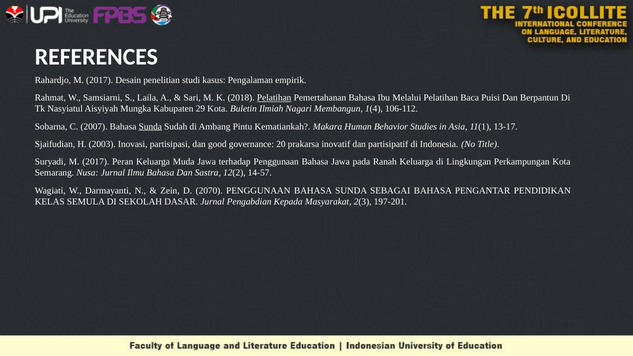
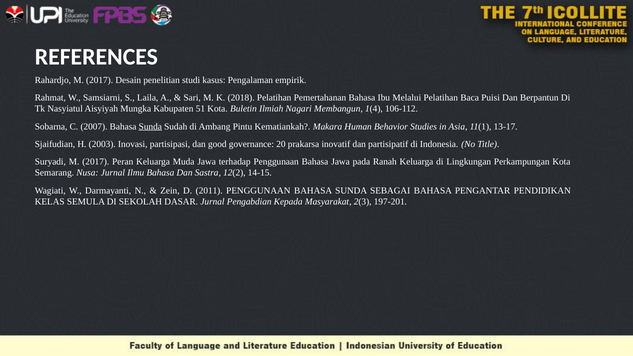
Pelatihan underline: present -> none (274, 98)
29: 29 -> 51 (200, 109)
14-57: 14-57 -> 14-15 (260, 173)
2070: 2070 -> 2011 (209, 191)
